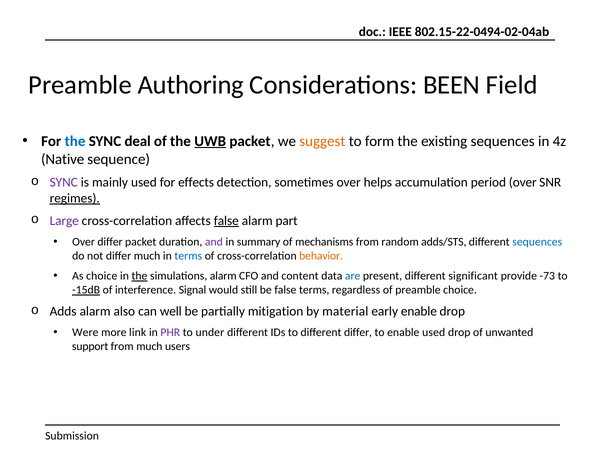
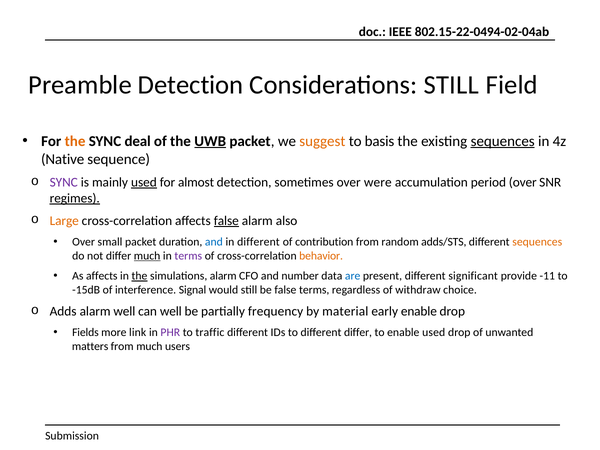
Preamble Authoring: Authoring -> Detection (191, 85)
Considerations BEEN: BEEN -> STILL (451, 85)
the colour: blue -> orange (75, 141)
form: form -> basis (380, 141)
sequences underline: none -> present (503, 141)
used underline: none -> present (144, 182)
effects: effects -> almost (196, 182)
helps: helps -> were (378, 182)
Large colour: purple -> orange (64, 221)
part: part -> also (287, 221)
Over differ: differ -> small (110, 242)
and colour: purple -> blue (214, 242)
in summary: summary -> different (259, 242)
mechanisms: mechanisms -> contribution (324, 242)
sequences colour: blue -> orange (537, 242)
much underline: none -> present (147, 256)
terms colour: blue -> purple (188, 256)
As choice: choice -> affects (102, 276)
content: content -> number (300, 276)
-73: -73 -> -11 (547, 276)
-15dB underline: present -> none (86, 290)
of preamble: preamble -> withdraw (418, 290)
alarm also: also -> well (124, 311)
mitigation: mitigation -> frequency (276, 311)
Were: Were -> Fields (85, 332)
under: under -> traffic (210, 332)
support: support -> matters (90, 346)
